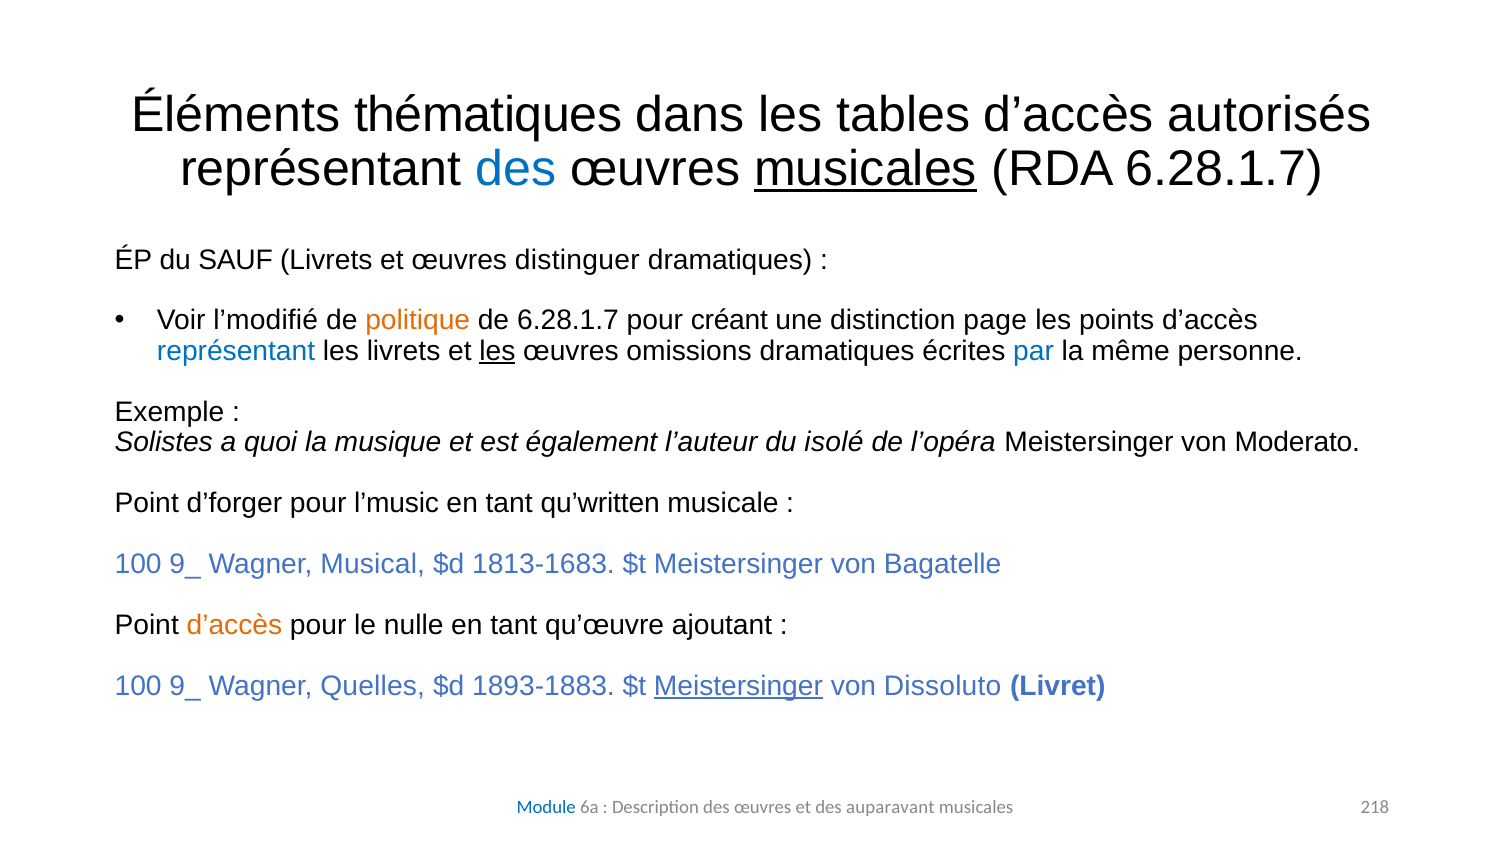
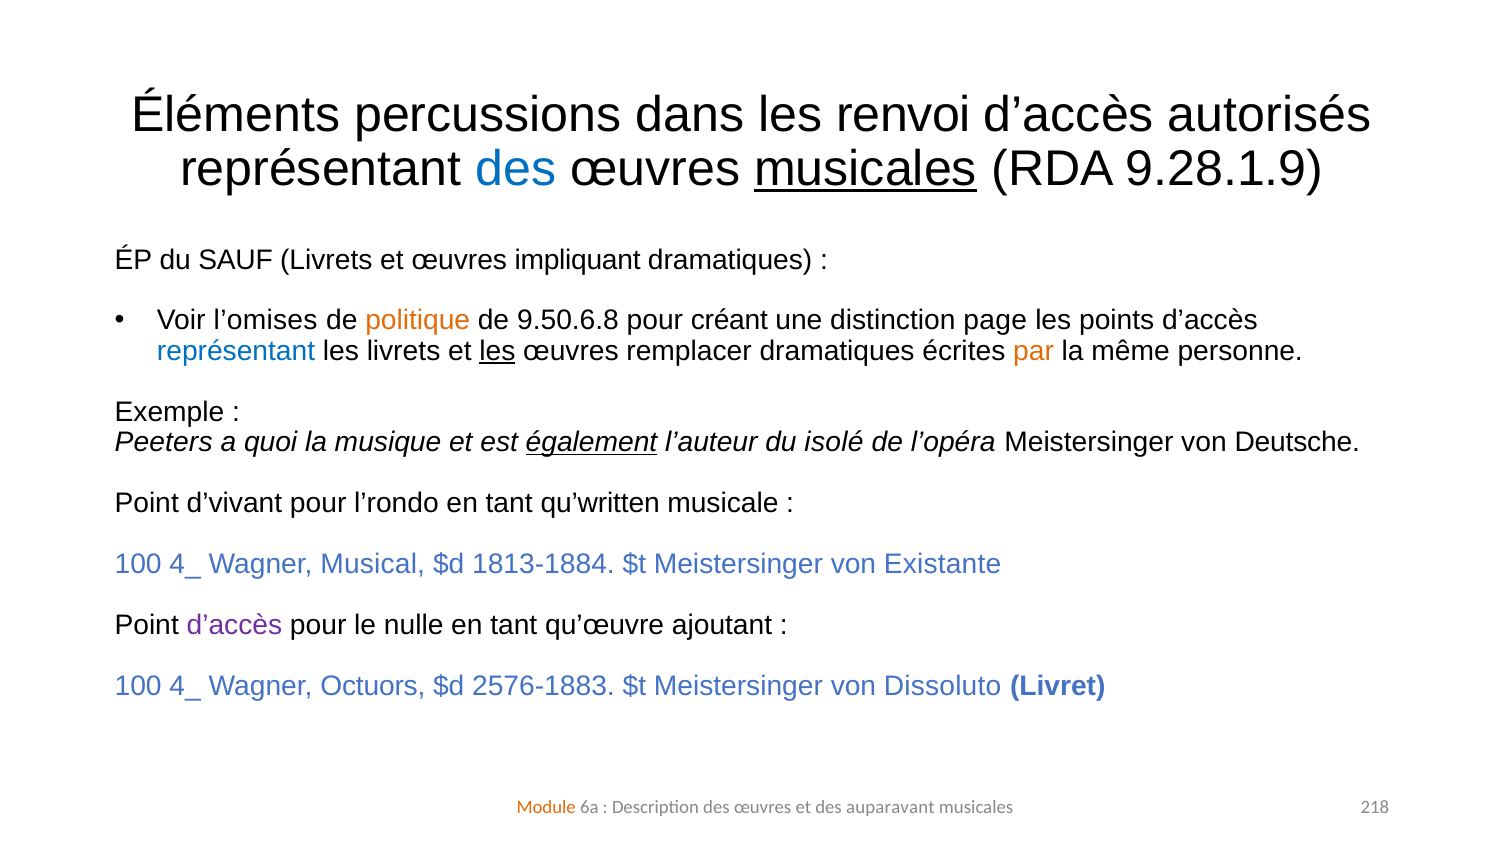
thématiques: thématiques -> percussions (488, 115)
tables: tables -> renvoi (903, 115)
RDA 6.28.1.7: 6.28.1.7 -> 9.28.1.9 (1225, 169)
distinguer: distinguer -> impliquant (578, 260)
l’modifié: l’modifié -> l’omises (266, 321)
de 6.28.1.7: 6.28.1.7 -> 9.50.6.8 (568, 321)
omissions: omissions -> remplacer (689, 351)
par colour: blue -> orange (1034, 351)
Solistes: Solistes -> Peeters (164, 442)
également underline: none -> present (591, 442)
Moderato: Moderato -> Deutsche (1297, 442)
d’forger: d’forger -> d’vivant (234, 503)
l’music: l’music -> l’rondo (396, 503)
9_: 9_ -> 4_ (185, 564)
1813-1683: 1813-1683 -> 1813-1884 (543, 564)
Bagatelle: Bagatelle -> Existante (943, 564)
d’accès colour: orange -> purple (234, 625)
9_: 9_ -> 4_ (185, 686)
Quelles: Quelles -> Octuors (373, 686)
1893-1883: 1893-1883 -> 2576-1883 (543, 686)
Meistersinger underline: present -> none (738, 686)
Module colour: blue -> orange (546, 808)
